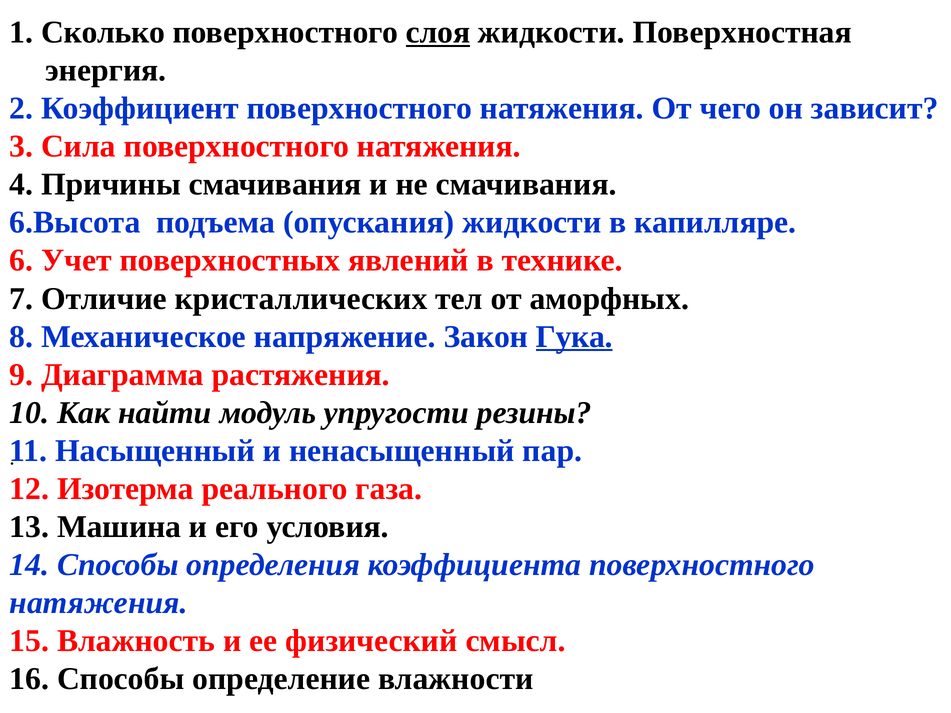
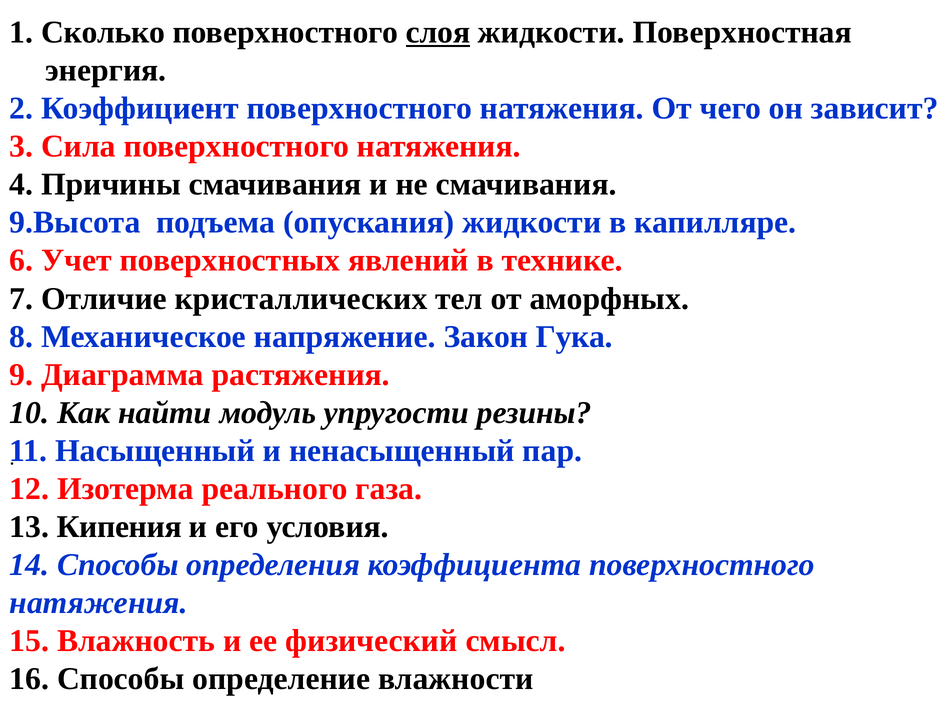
6.Высота: 6.Высота -> 9.Высота (75, 223)
Гука underline: present -> none (574, 337)
Машина: Машина -> Кипения (119, 527)
